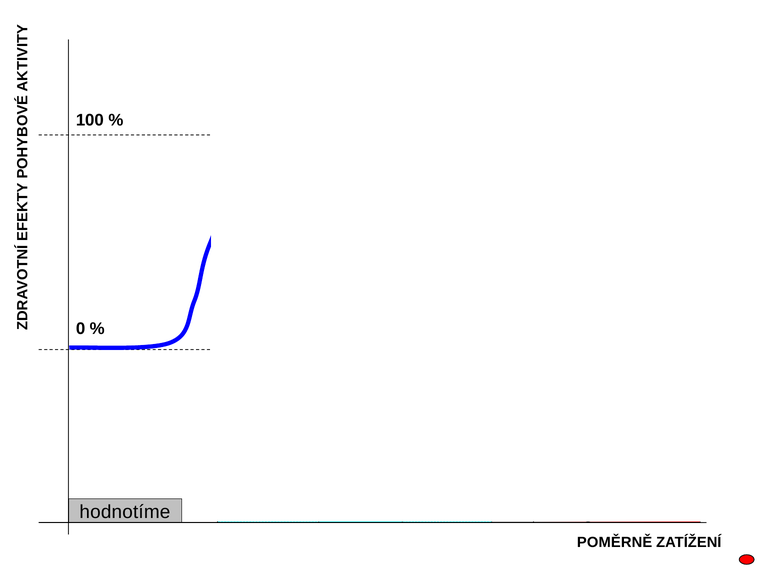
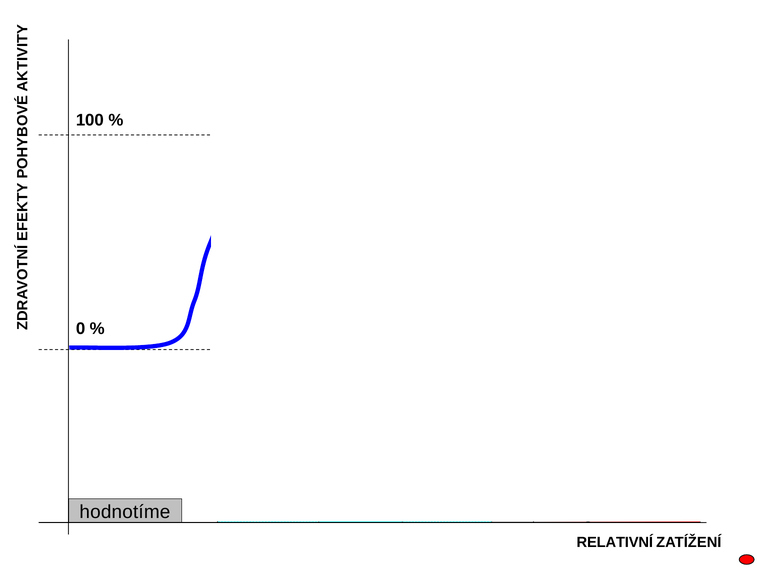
POMĚRNĚ: POMĚRNĚ -> RELATIVNÍ (615, 542)
